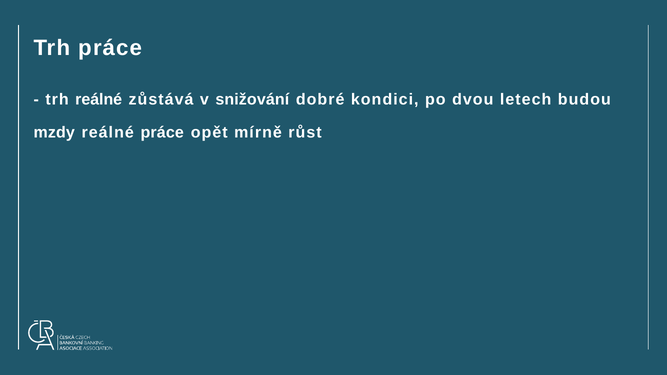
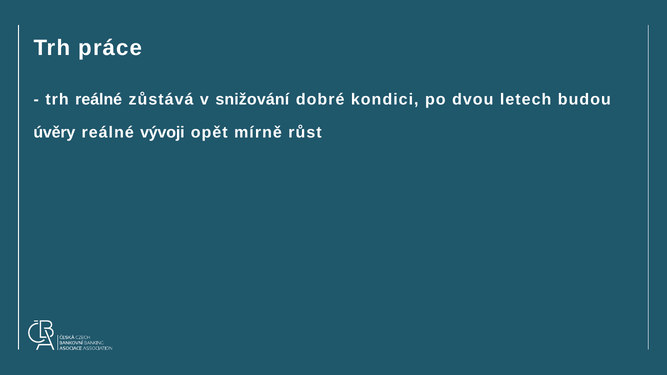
mzdy: mzdy -> úvěry (54, 132)
reálné práce: práce -> vývoji (162, 132)
